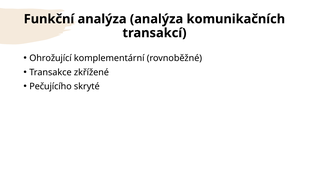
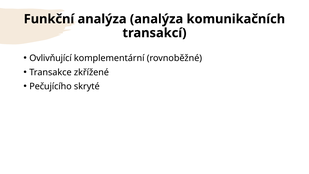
Ohrožující: Ohrožující -> Ovlivňující (51, 58)
